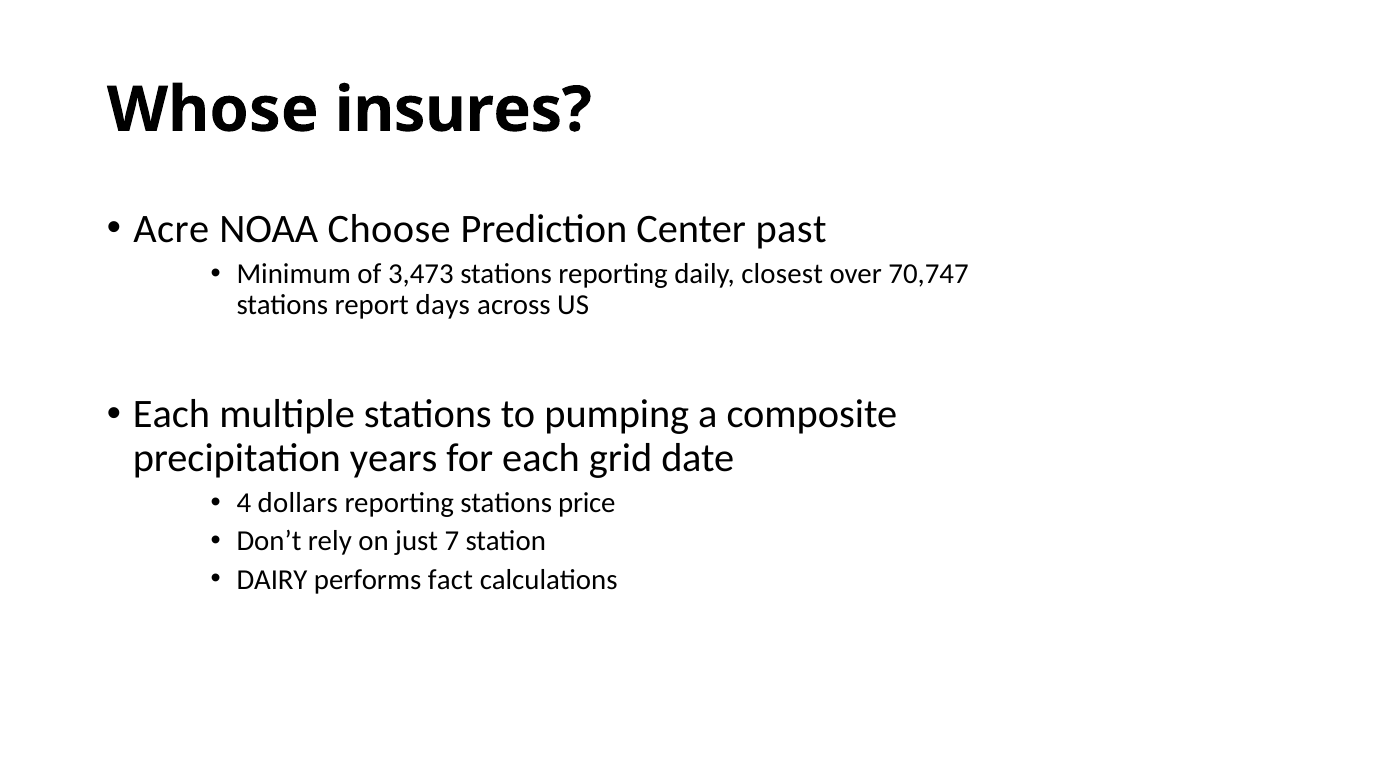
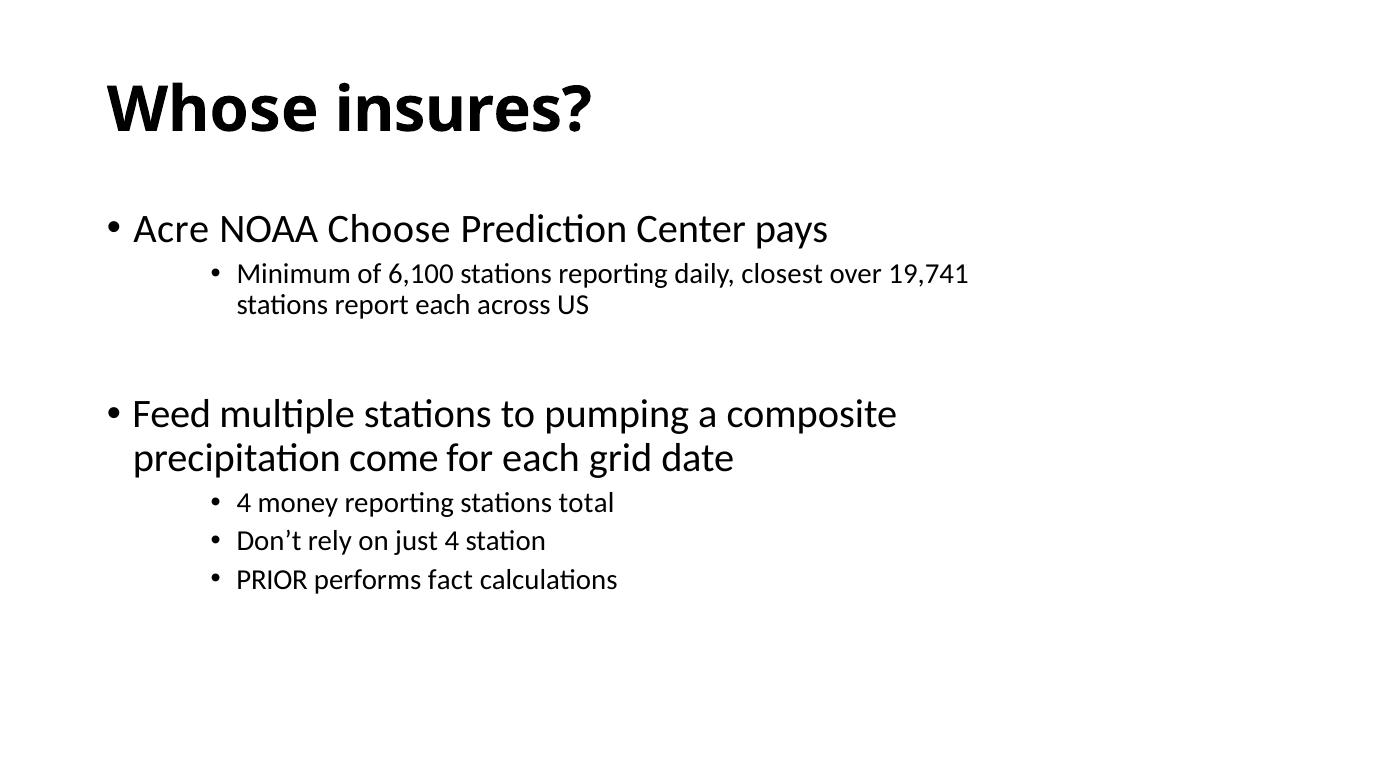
past: past -> pays (791, 229)
3,473: 3,473 -> 6,100 (421, 274)
70,747: 70,747 -> 19,741 (929, 274)
report days: days -> each (443, 305)
Each: Each -> Feed (172, 414)
years: years -> come (394, 458)
dollars: dollars -> money (298, 502)
price: price -> total (587, 502)
just 7: 7 -> 4 (452, 541)
DAIRY: DAIRY -> PRIOR (272, 579)
